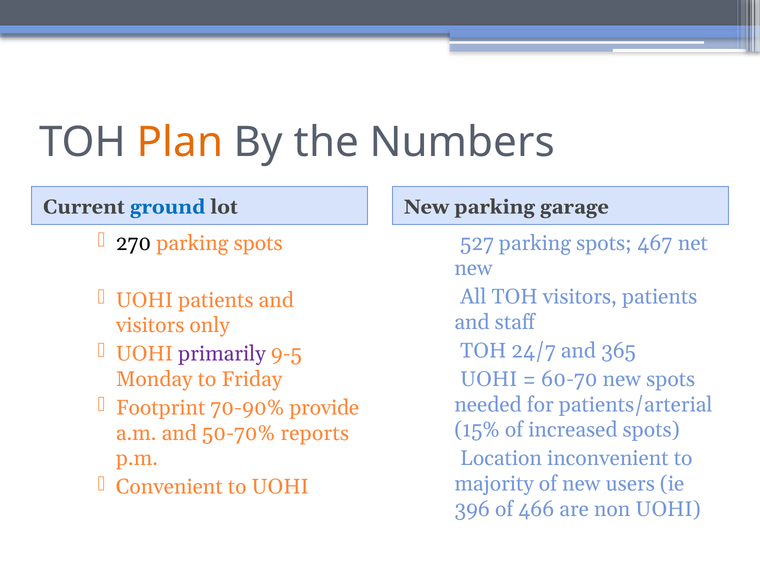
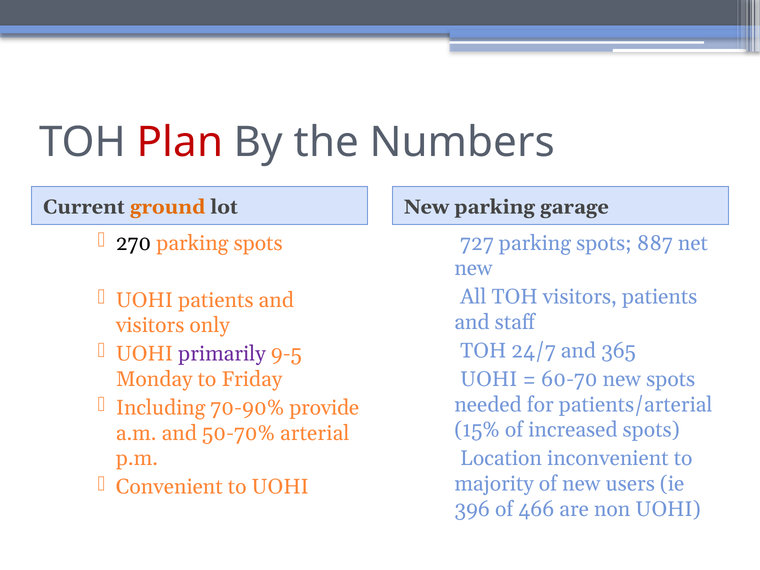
Plan colour: orange -> red (180, 142)
ground colour: blue -> orange (168, 207)
527: 527 -> 727 (477, 243)
467: 467 -> 887 (655, 243)
Footprint: Footprint -> Including (161, 408)
reports: reports -> arterial (315, 433)
